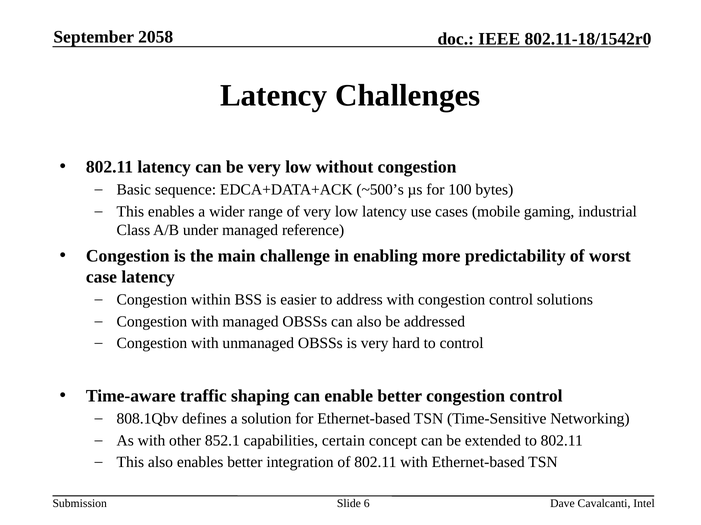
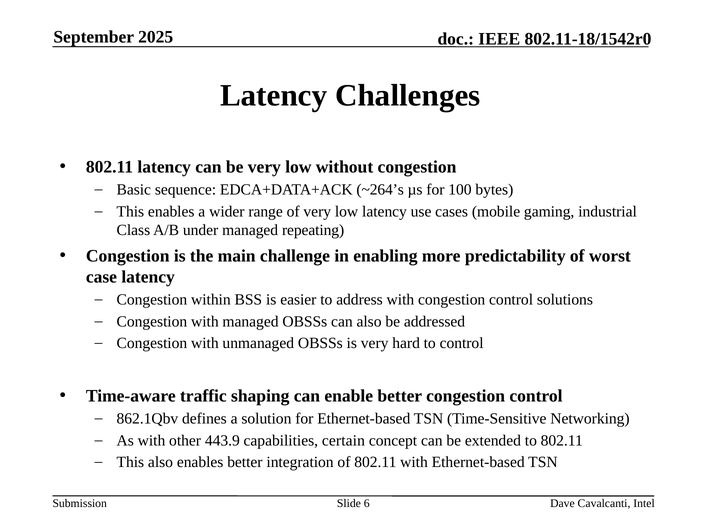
2058: 2058 -> 2025 (156, 37)
~500’s: ~500’s -> ~264’s (380, 190)
reference: reference -> repeating (313, 230)
808.1Qbv: 808.1Qbv -> 862.1Qbv (147, 419)
852.1: 852.1 -> 443.9 (222, 441)
